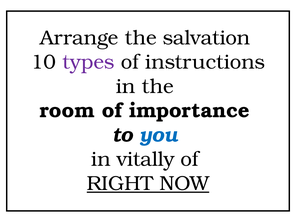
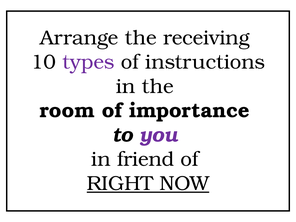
salvation: salvation -> receiving (206, 38)
you colour: blue -> purple (159, 135)
vitally: vitally -> friend (146, 159)
